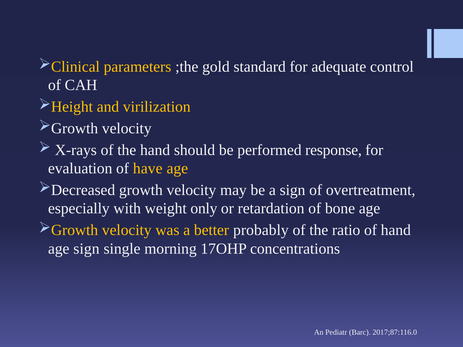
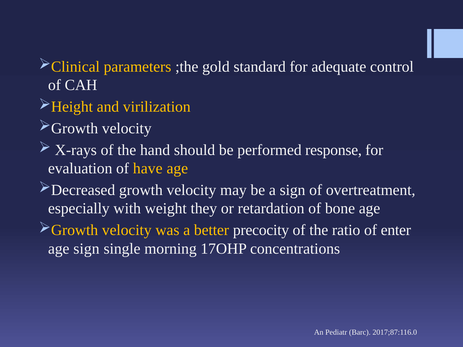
only: only -> they (204, 209)
probably: probably -> precocity (261, 230)
of hand: hand -> enter (396, 230)
